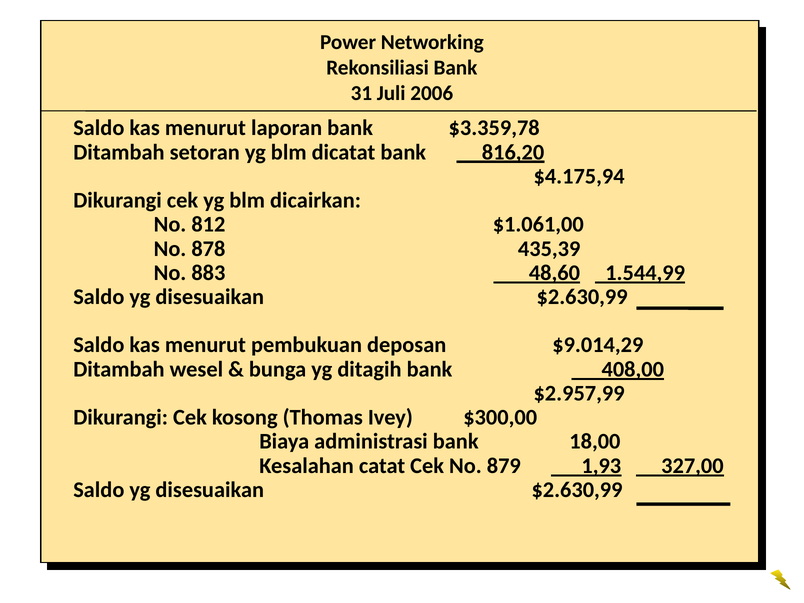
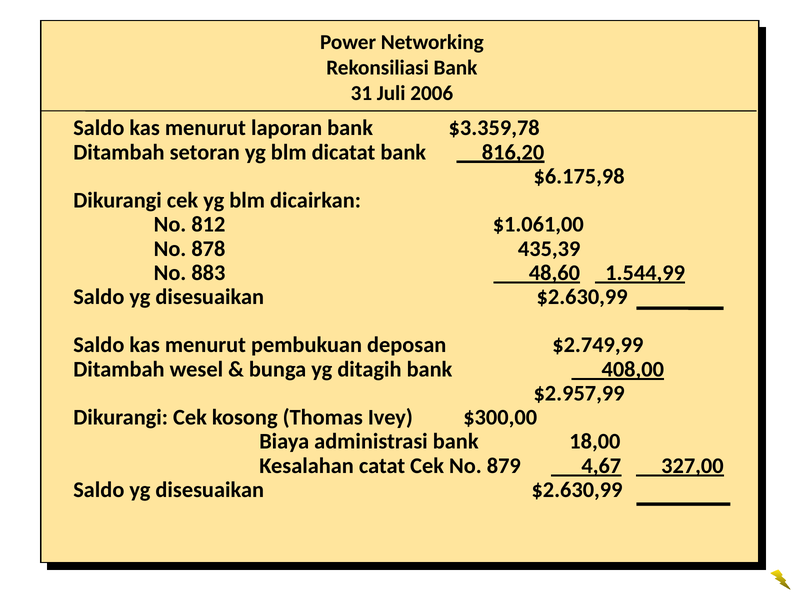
$4.175,94: $4.175,94 -> $6.175,98 (579, 176)
$9.014,29: $9.014,29 -> $2.749,99 (598, 345)
1,93: 1,93 -> 4,67 (601, 466)
